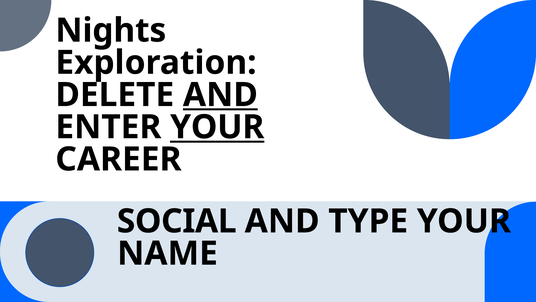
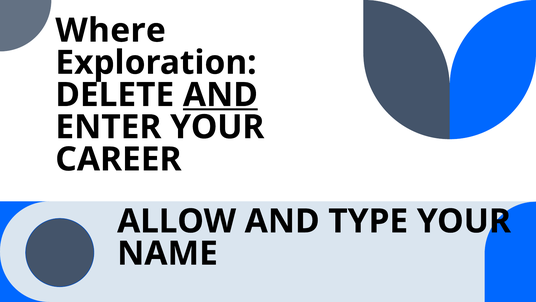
Nights: Nights -> Where (111, 30)
YOUR underline: present -> none (217, 127)
SOCIAL: SOCIAL -> ALLOW (177, 221)
